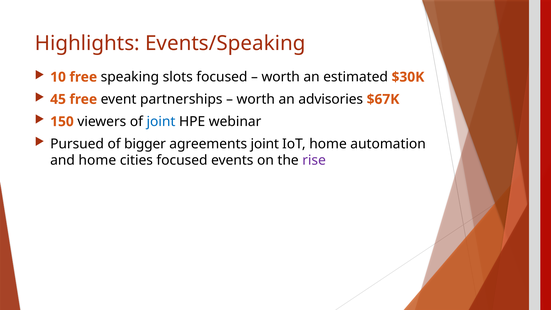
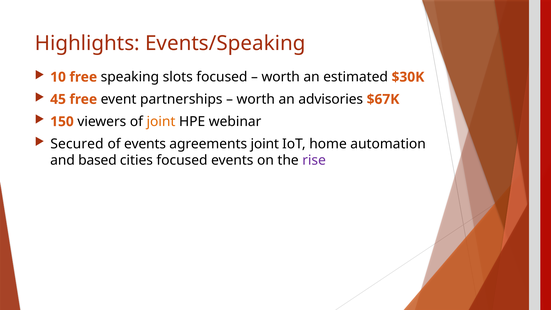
joint colour: blue -> orange (161, 122)
Pursued: Pursued -> Secured (77, 144)
of bigger: bigger -> events (145, 144)
and home: home -> based (97, 160)
